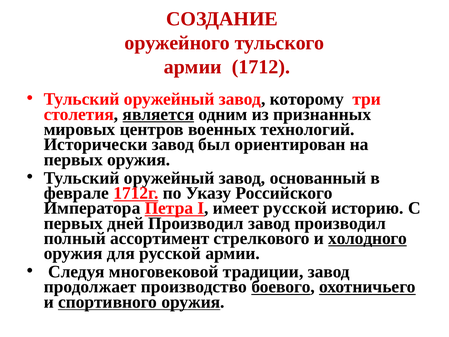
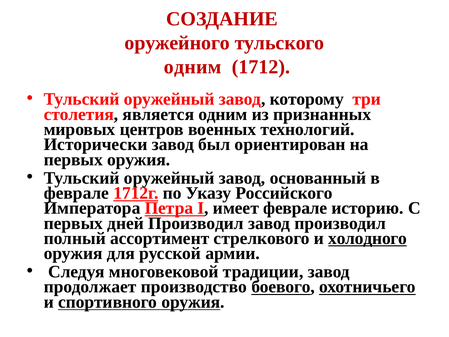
армии: армии -> одним (193, 67)
является underline: present -> none (158, 114)
имеет русской: русской -> феврале (295, 208)
